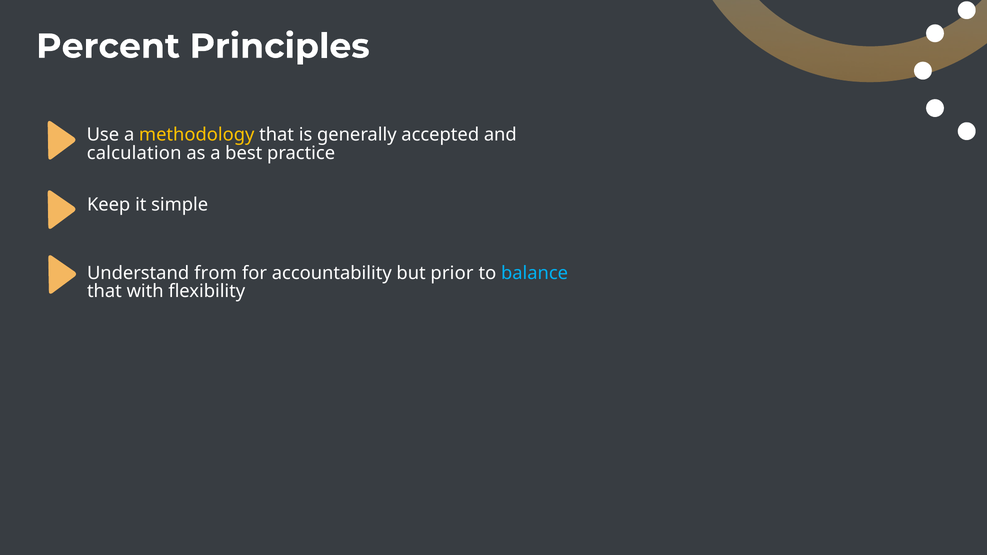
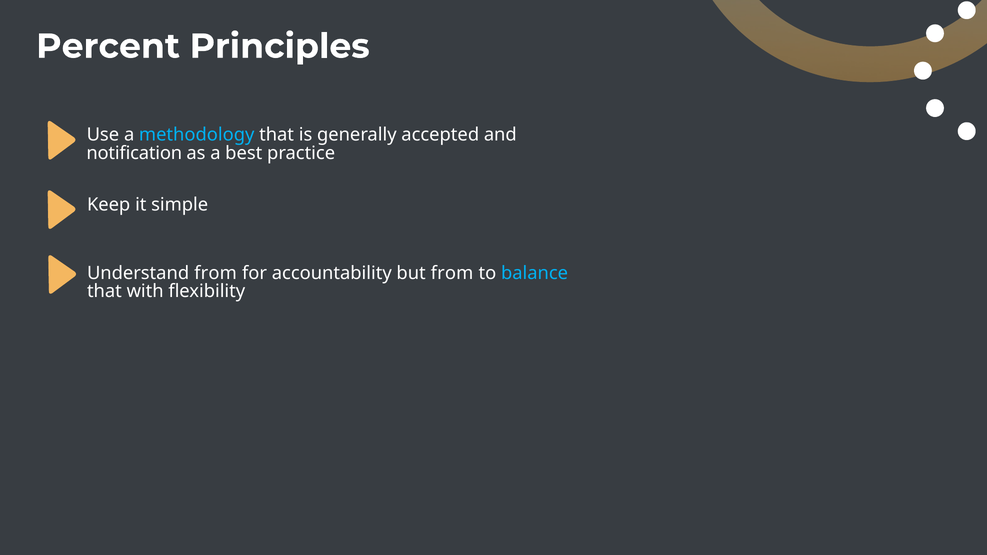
methodology colour: yellow -> light blue (197, 135)
calculation: calculation -> notification (134, 153)
but prior: prior -> from (452, 273)
